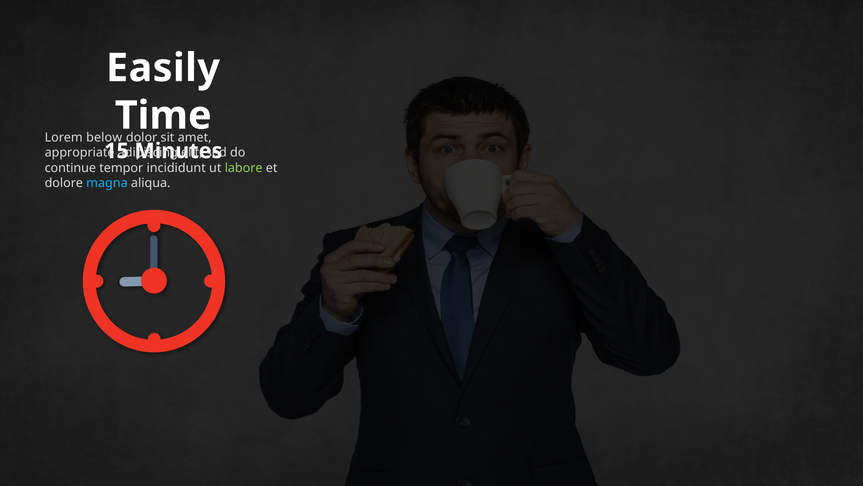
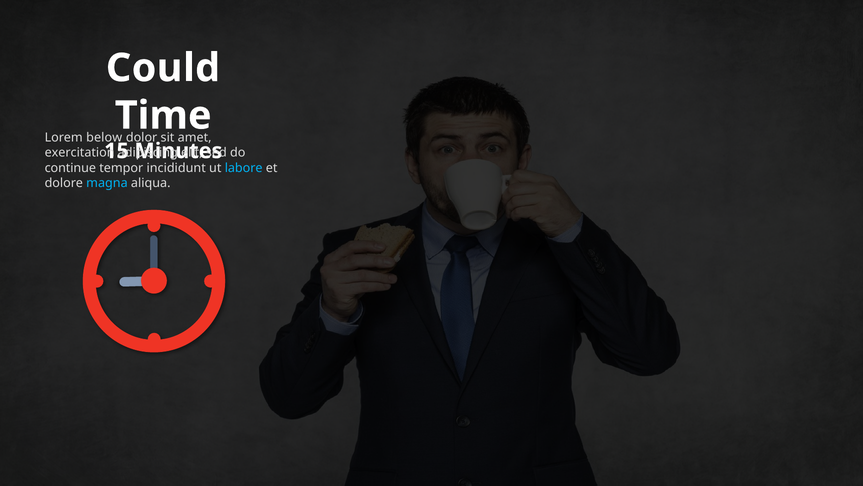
Easily: Easily -> Could (163, 68)
appropriate: appropriate -> exercitation (80, 153)
labore colour: light green -> light blue (244, 168)
